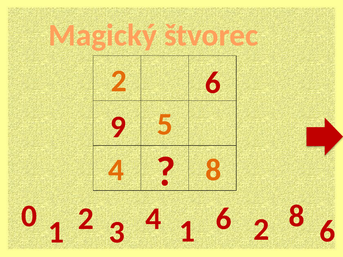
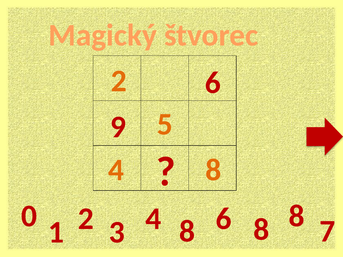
4 1: 1 -> 8 (187, 231)
6 2: 2 -> 8 (261, 230)
8 6: 6 -> 7 (327, 231)
